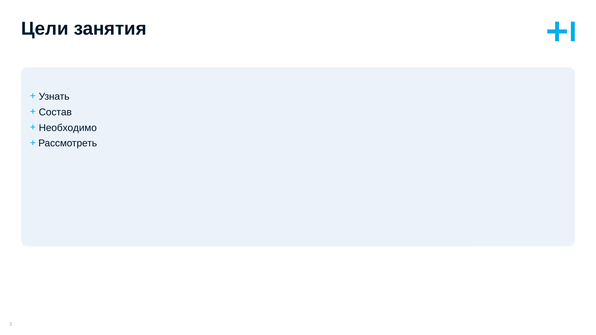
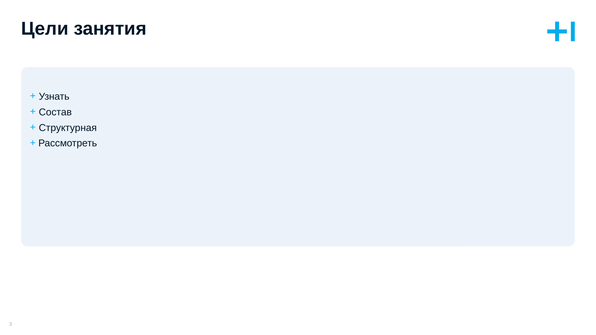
Необходимо: Необходимо -> Структурная (68, 128)
